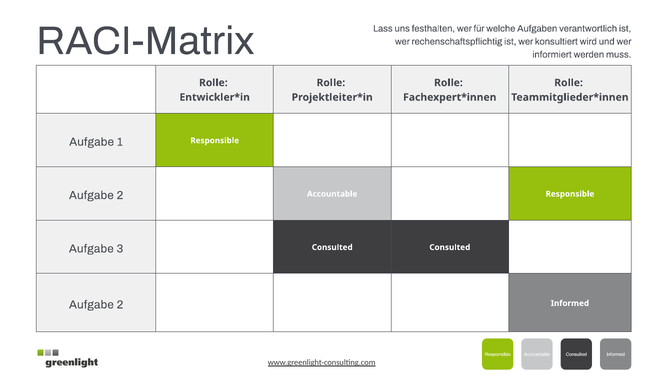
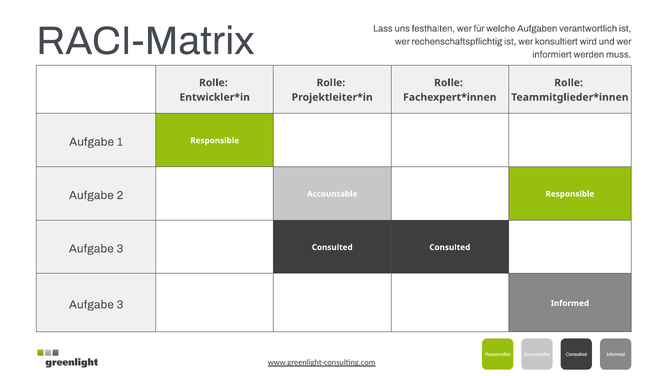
2: 2 -> 3 (120, 305)
